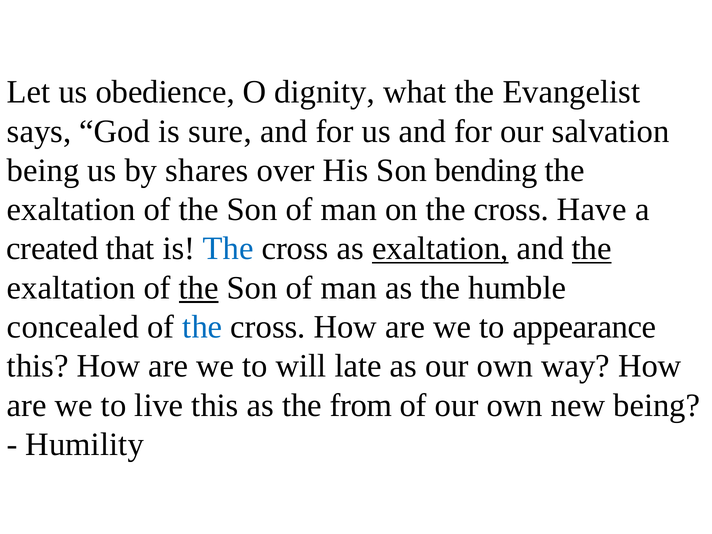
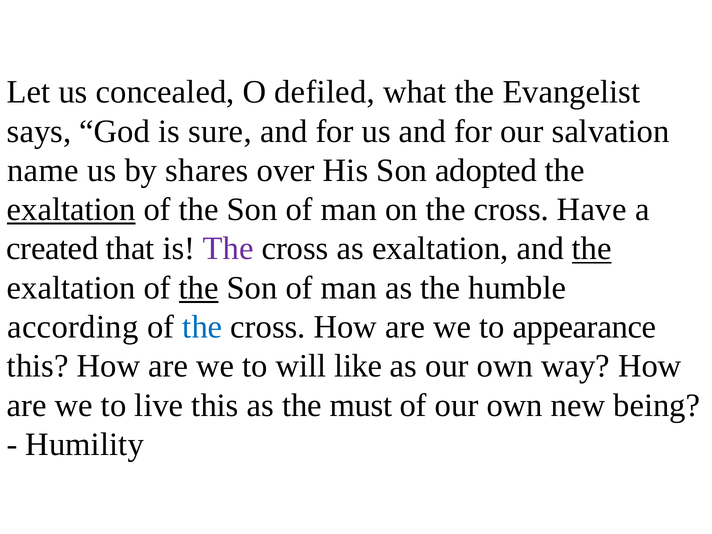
obedience: obedience -> concealed (165, 92)
dignity: dignity -> defiled (325, 92)
being: being -> name (43, 170)
bending: bending -> adopted (486, 170)
exaltation underline: none -> present (71, 210)
The colour: blue -> purple (228, 249)
exaltation underline: present -> none (440, 249)
concealed: concealed -> according (73, 327)
late: late -> like (358, 366)
from: from -> must (361, 405)
